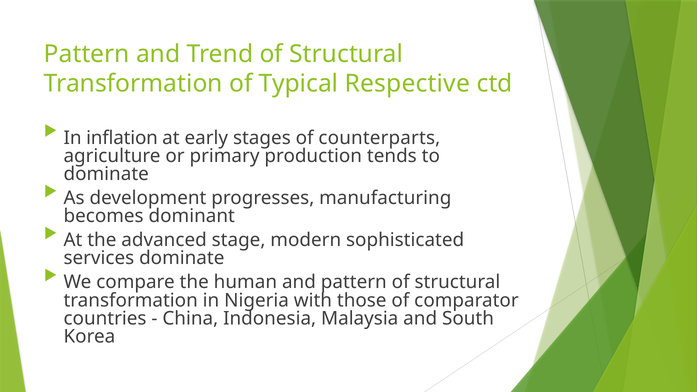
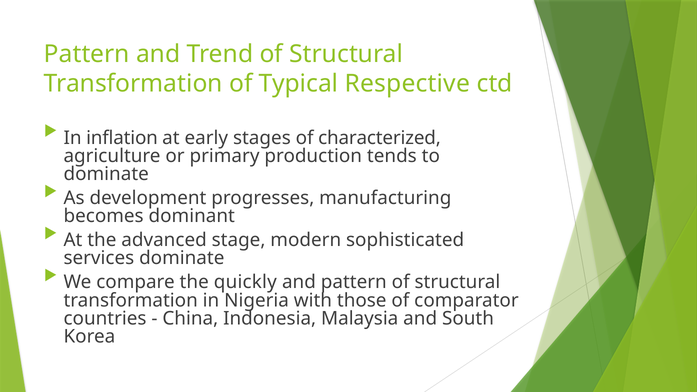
counterparts: counterparts -> characterized (380, 138)
human: human -> quickly (245, 282)
